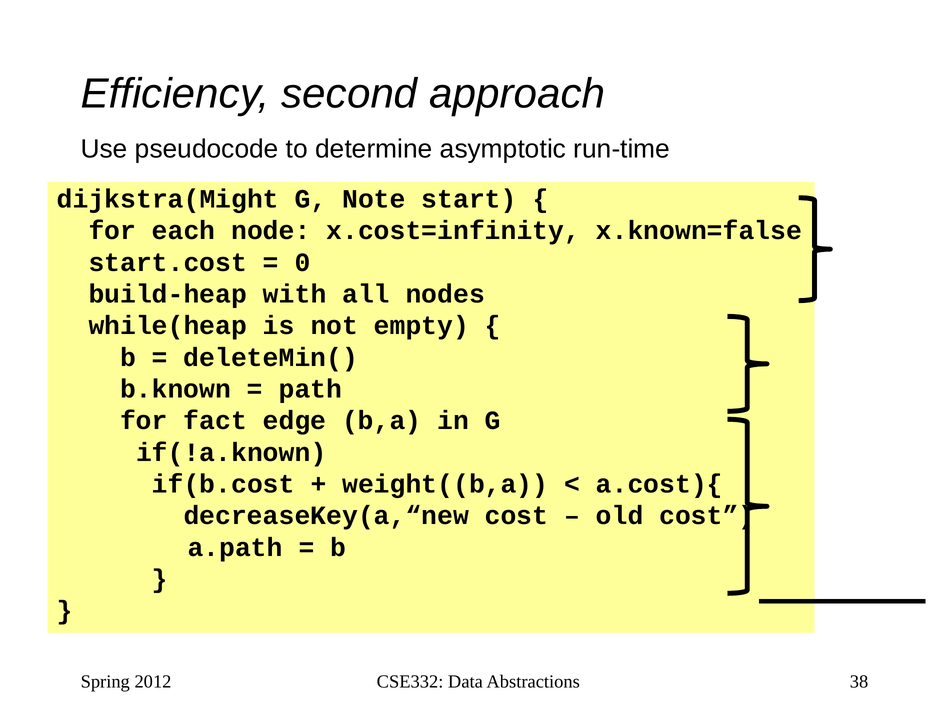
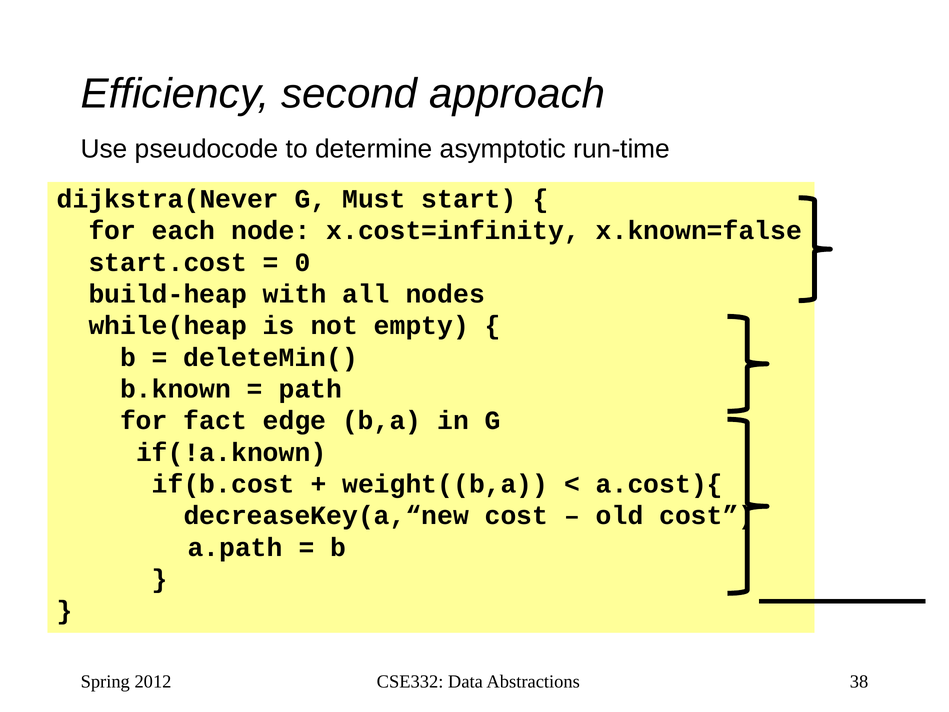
dijkstra(Might: dijkstra(Might -> dijkstra(Never (168, 199)
Note: Note -> Must (374, 199)
